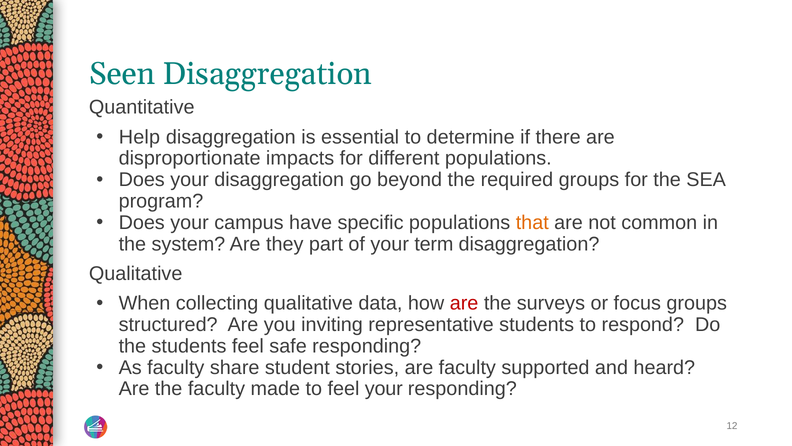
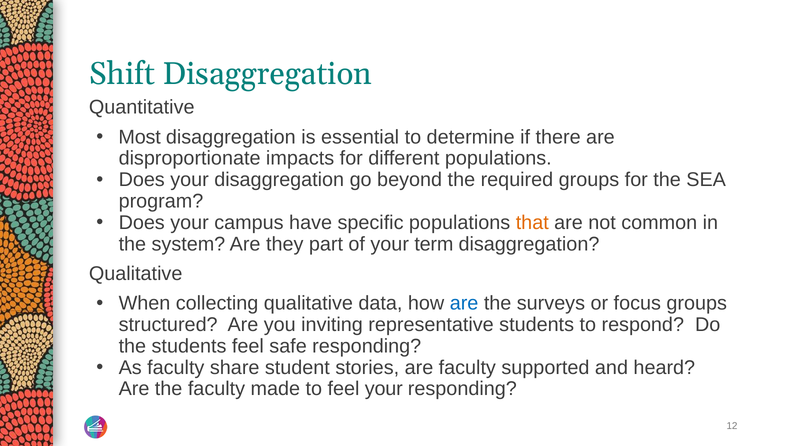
Seen: Seen -> Shift (122, 74)
Help: Help -> Most (140, 137)
are colour: red -> blue (464, 303)
